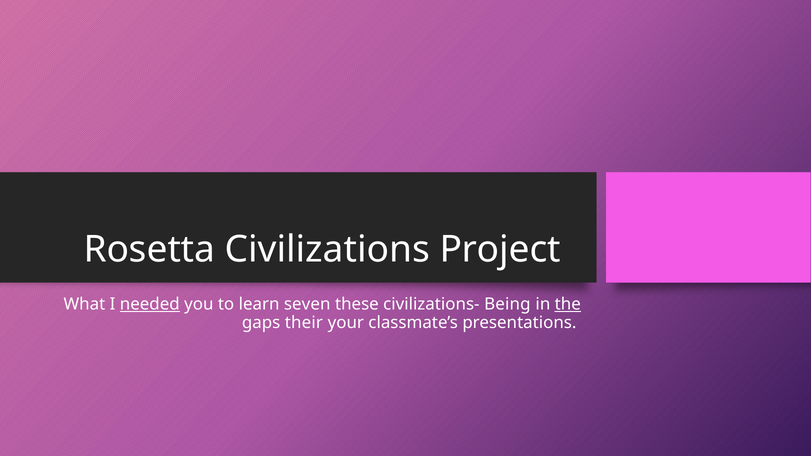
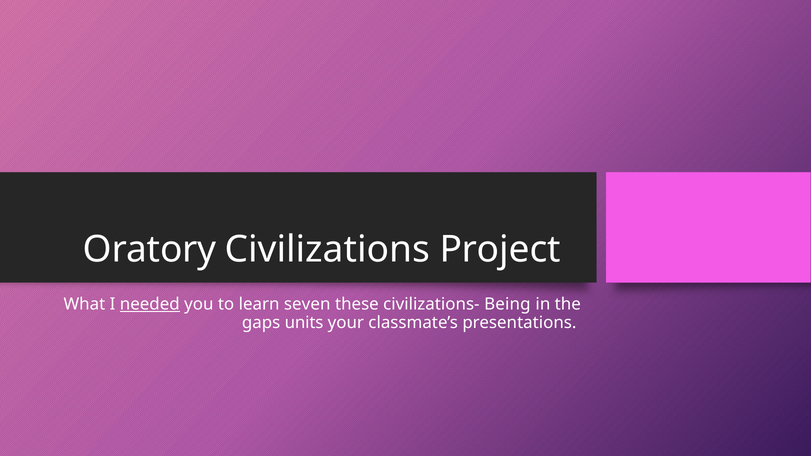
Rosetta: Rosetta -> Oratory (149, 250)
the underline: present -> none (568, 304)
their: their -> units (304, 323)
